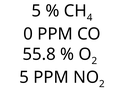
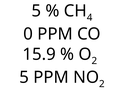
55.8: 55.8 -> 15.9 (39, 54)
